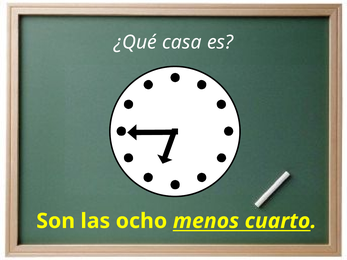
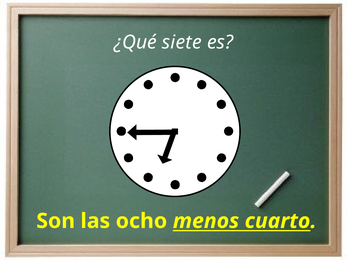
casa: casa -> siete (182, 42)
